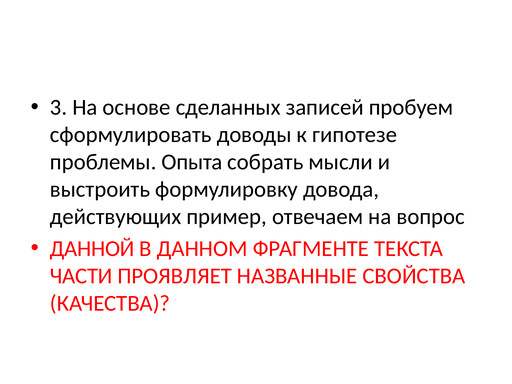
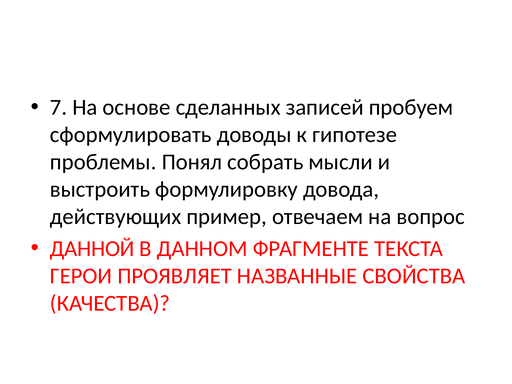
3: 3 -> 7 (59, 107)
Опыта: Опыта -> Понял (192, 162)
ЧАСТИ: ЧАСТИ -> ГЕРОИ (81, 276)
